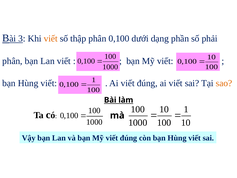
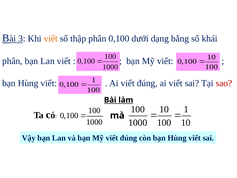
phần: phần -> bằng (180, 39)
phải: phải -> khái (210, 39)
sao colour: orange -> red (224, 83)
